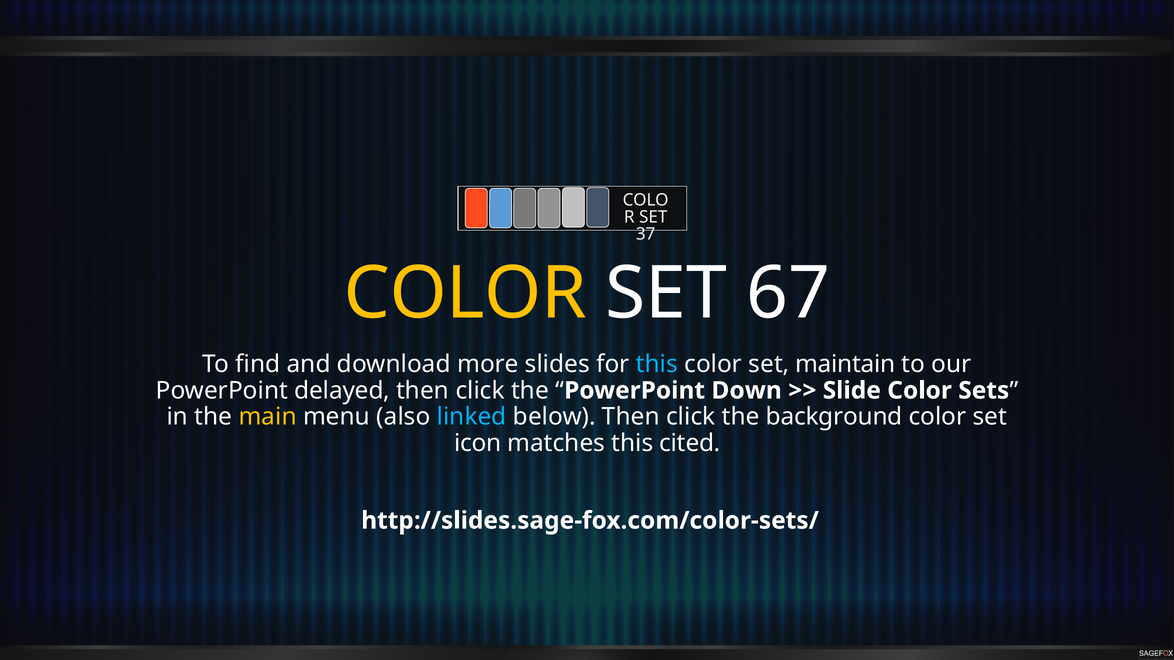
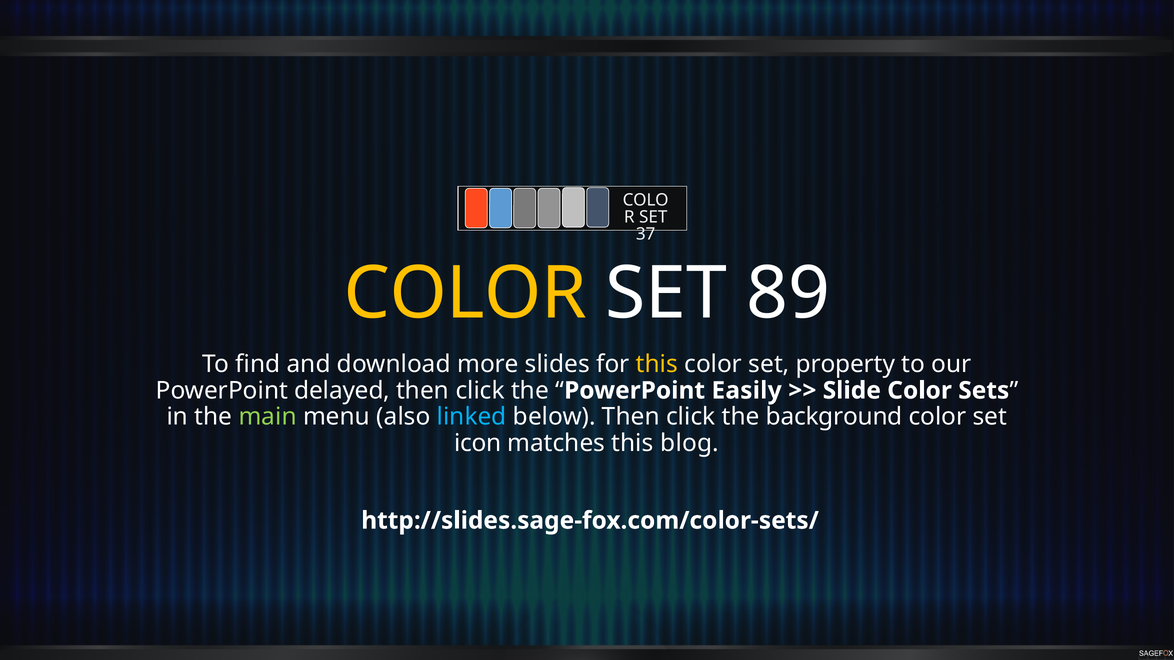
67: 67 -> 89 (788, 293)
this colour: light blue -> yellow (657, 364)
maintain: maintain -> property (845, 364)
Down: Down -> Easily (747, 391)
main colour: yellow -> light green (268, 417)
cited: cited -> blog (690, 444)
